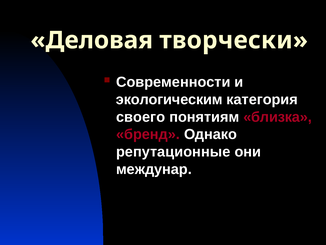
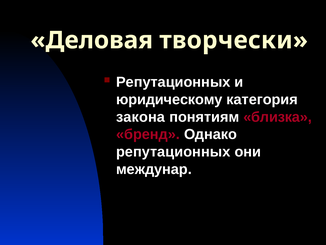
Современности: Современности -> Репутационных (173, 82)
экологическим: экологическим -> юридическому (169, 99)
своего: своего -> закона (141, 117)
репутационные: репутационные -> репутационных (173, 152)
